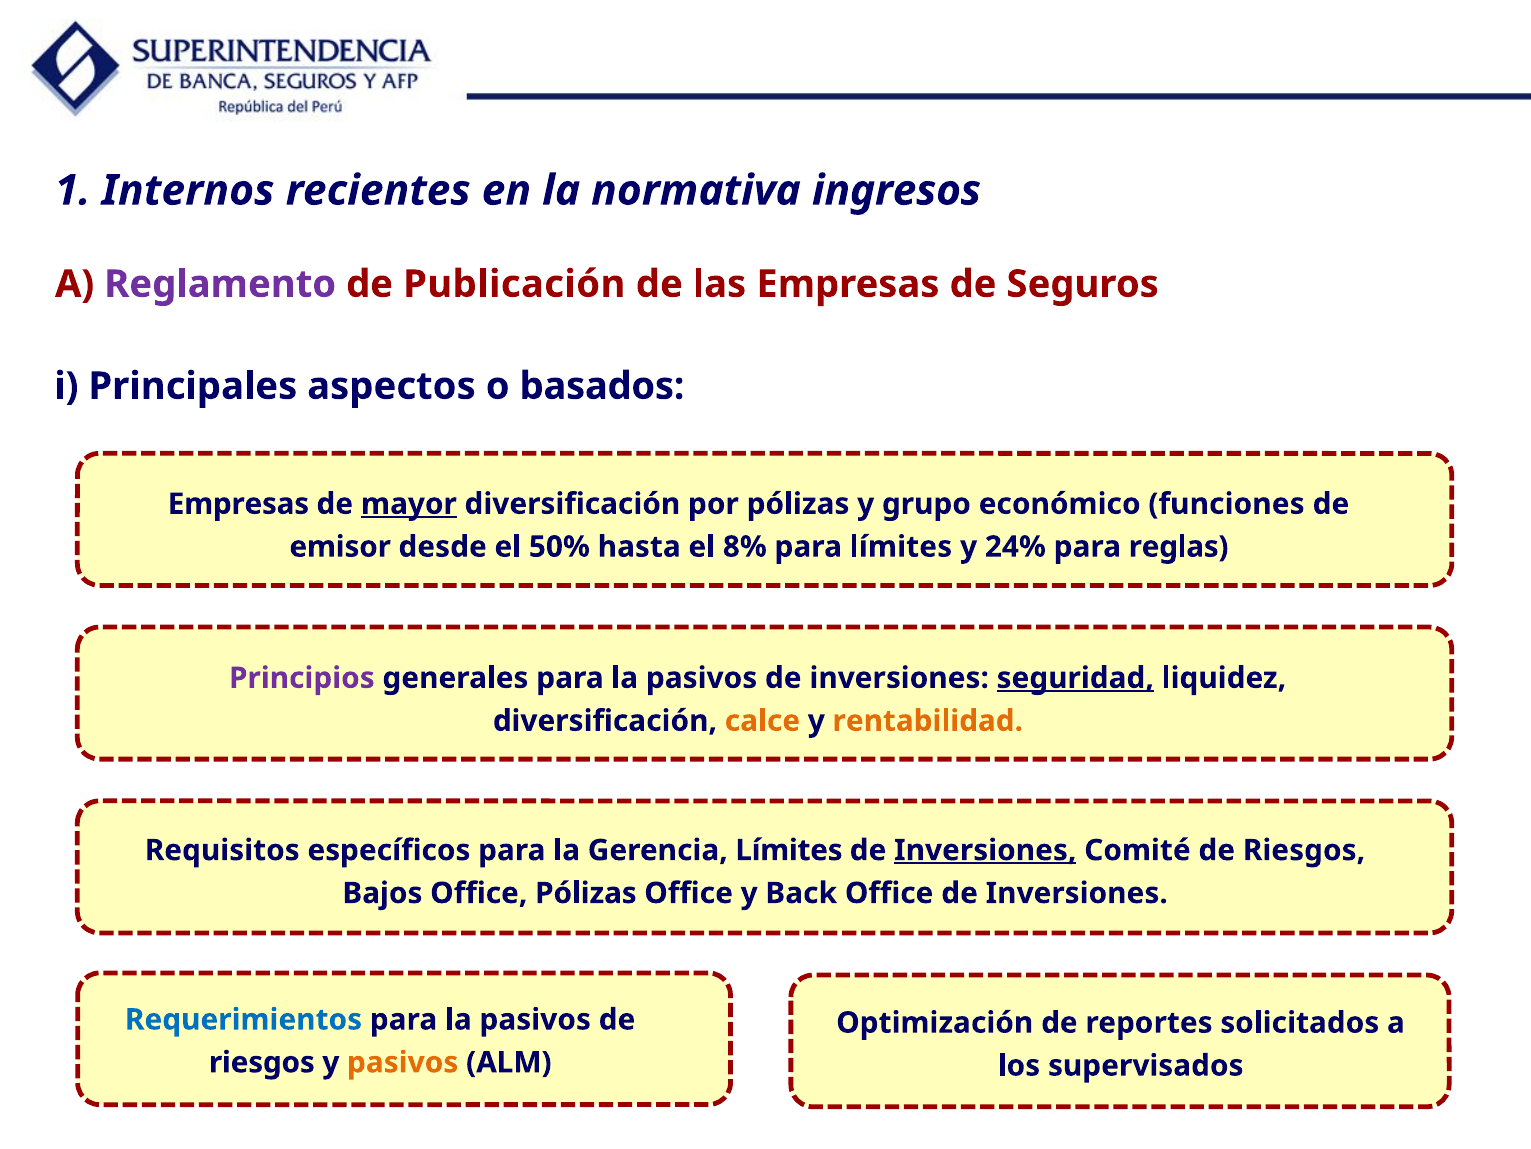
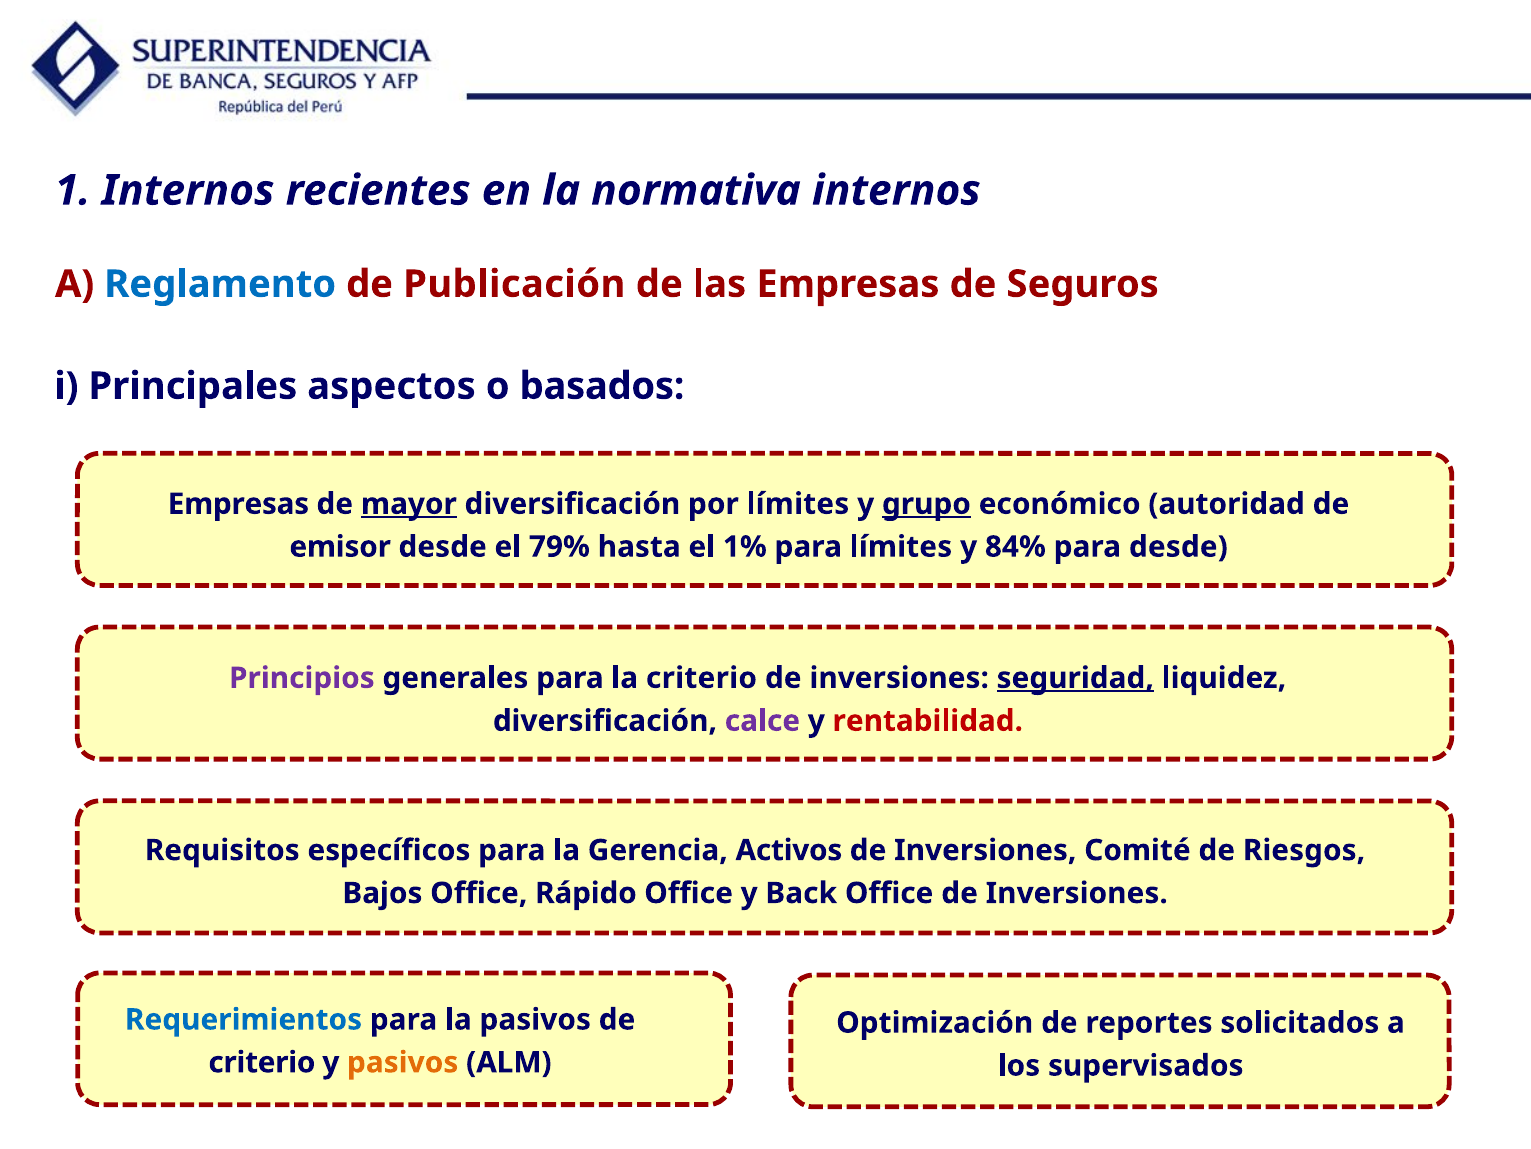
normativa ingresos: ingresos -> internos (896, 190)
Reglamento colour: purple -> blue (220, 284)
por pólizas: pólizas -> límites (798, 504)
grupo underline: none -> present (926, 504)
funciones: funciones -> autoridad (1227, 504)
50%: 50% -> 79% (559, 547)
8%: 8% -> 1% (745, 547)
24%: 24% -> 84% (1015, 547)
para reglas: reglas -> desde (1178, 547)
generales para la pasivos: pasivos -> criterio (701, 678)
calce colour: orange -> purple (762, 720)
rentabilidad colour: orange -> red (928, 720)
Gerencia Límites: Límites -> Activos (789, 850)
Inversiones underline: present -> none (985, 850)
Office Pólizas: Pólizas -> Rápido (586, 893)
riesgos: riesgos -> criterio (262, 1062)
